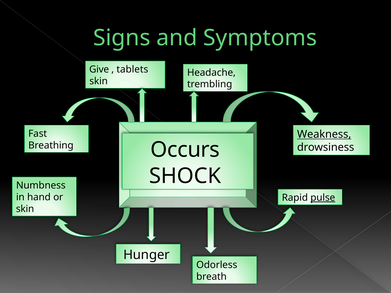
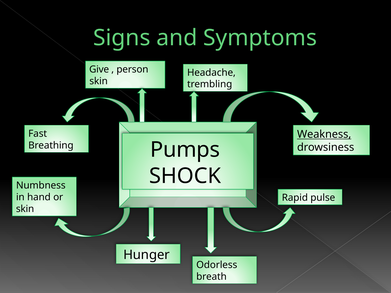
tablets: tablets -> person (132, 70)
Occurs: Occurs -> Pumps (185, 150)
pulse underline: present -> none (323, 198)
